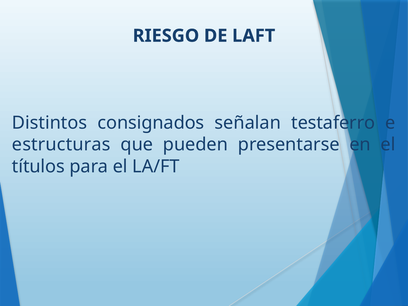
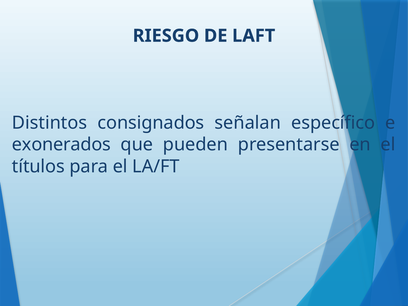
testaferro: testaferro -> específico (333, 123)
estructuras: estructuras -> exonerados (61, 145)
